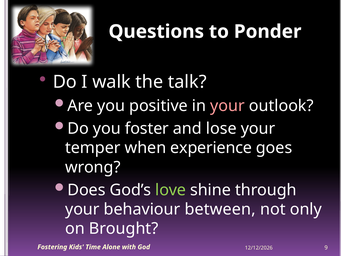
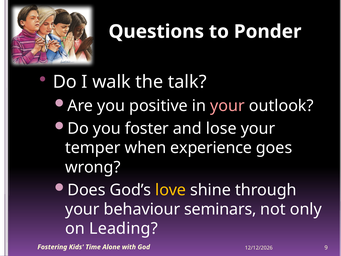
love colour: light green -> yellow (171, 190)
between: between -> seminars (220, 209)
Brought: Brought -> Leading (123, 228)
